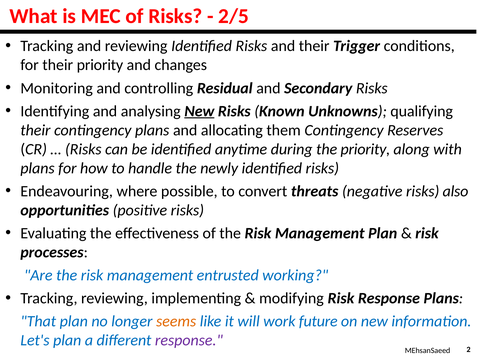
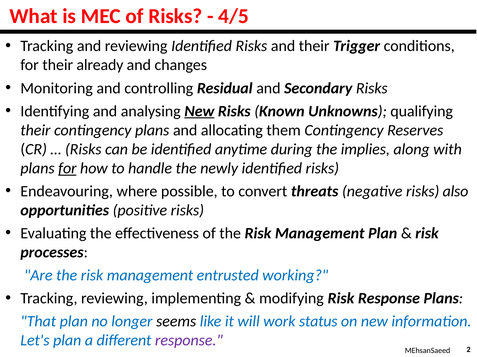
2/5: 2/5 -> 4/5 (234, 16)
their priority: priority -> already (100, 65)
the priority: priority -> implies (365, 150)
for underline: none -> present (67, 169)
seems colour: orange -> black (176, 322)
future: future -> status (318, 322)
